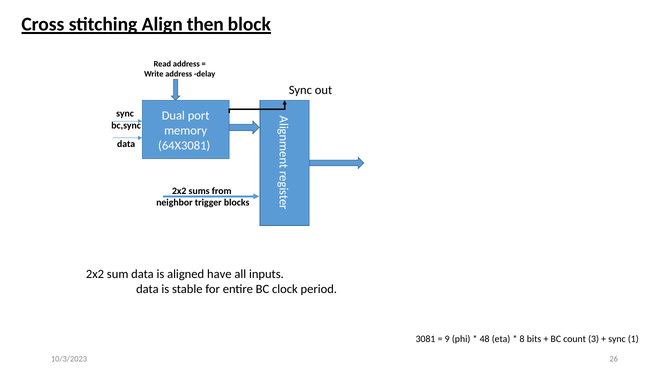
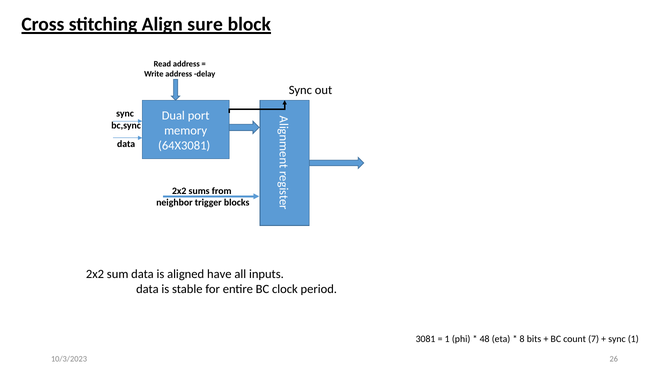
then: then -> sure (205, 25)
9: 9 -> 1 (447, 339)
3: 3 -> 7 (594, 339)
